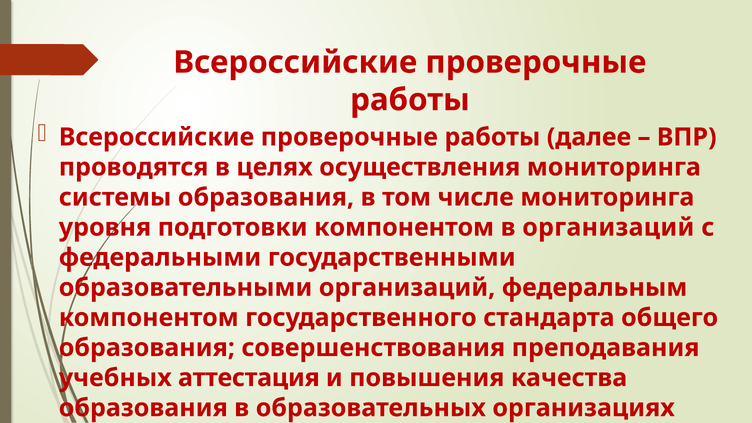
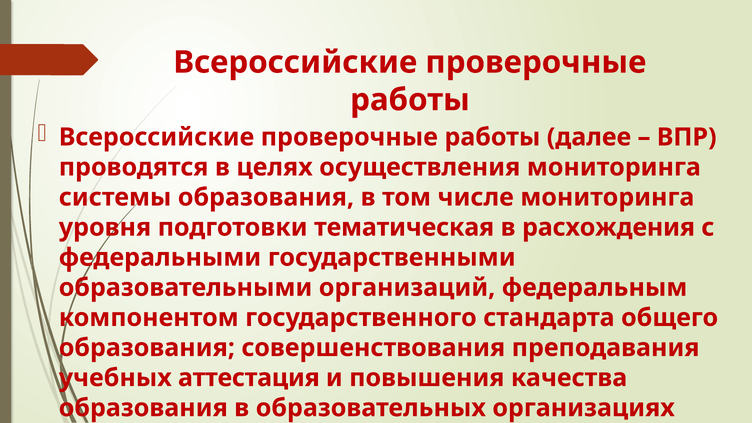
подготовки компонентом: компонентом -> тематическая (404, 227)
в организаций: организаций -> расхождения (609, 227)
